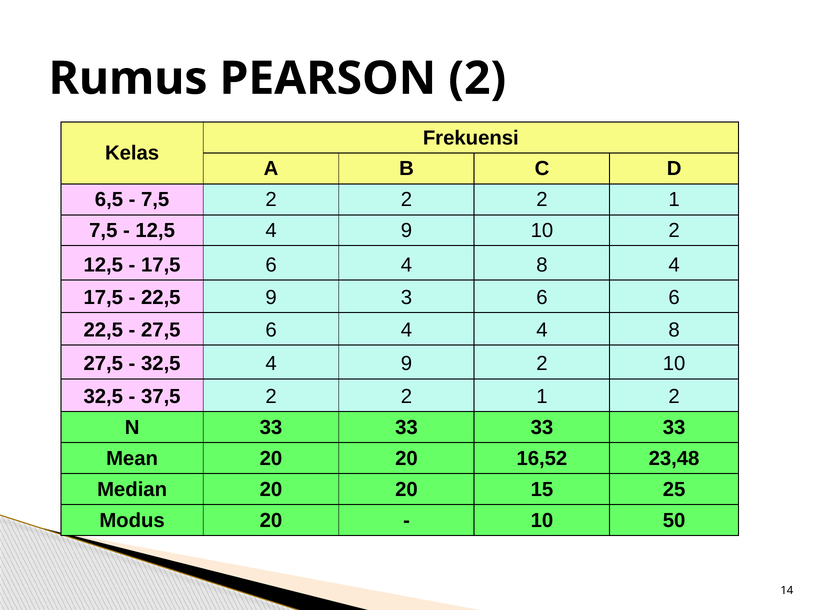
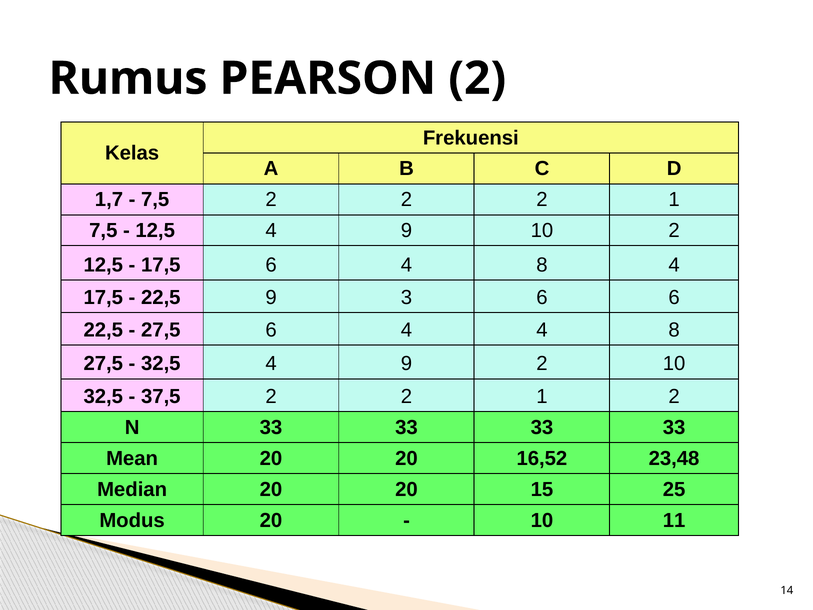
6,5: 6,5 -> 1,7 (109, 200)
50: 50 -> 11 (674, 520)
